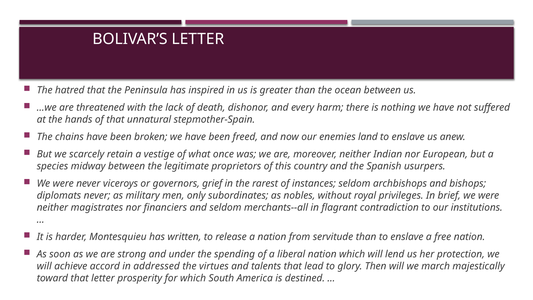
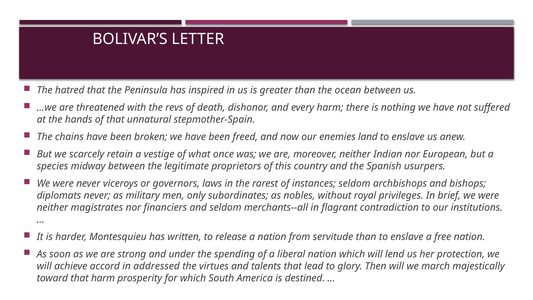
lack: lack -> revs (174, 107)
grief: grief -> laws (212, 183)
that letter: letter -> harm (103, 278)
